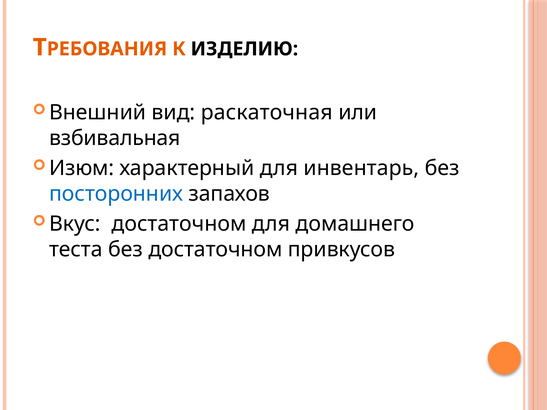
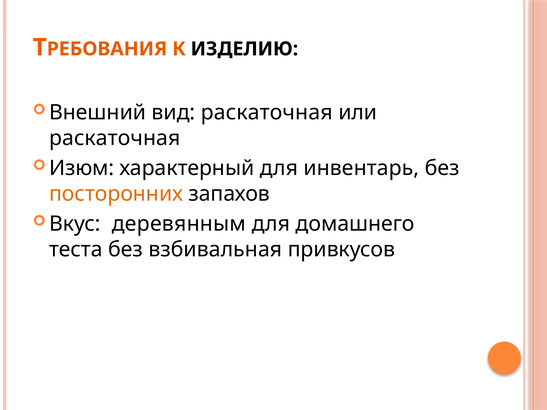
взбивальная: взбивальная -> раскаточная (115, 138)
посторонних colour: blue -> orange (116, 194)
Вкус достаточном: достаточном -> деревянным (179, 224)
без достаточном: достаточном -> взбивальная (215, 250)
